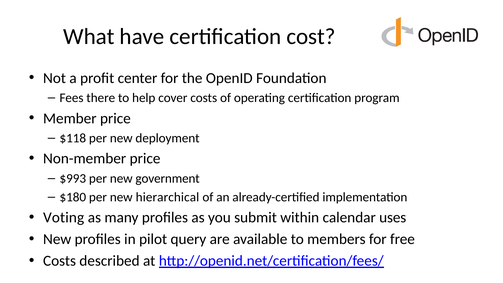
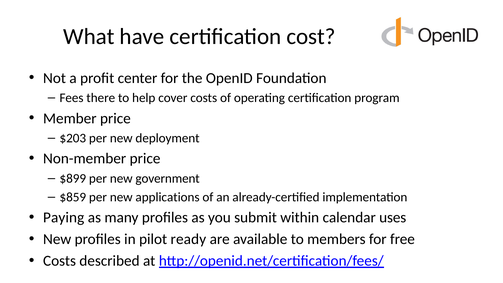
$118: $118 -> $203 (73, 138)
$993: $993 -> $899 (73, 178)
$180: $180 -> $859 (73, 197)
hierarchical: hierarchical -> applications (168, 197)
Voting: Voting -> Paying (64, 217)
query: query -> ready (188, 239)
